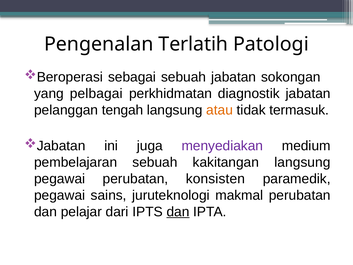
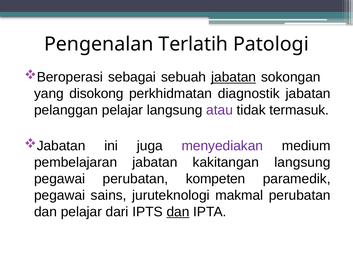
jabatan underline: none -> present (234, 77)
pelbagai: pelbagai -> disokong (96, 94)
pelanggan tengah: tengah -> pelajar (122, 110)
atau colour: orange -> purple (220, 110)
pembelajaran sebuah: sebuah -> jabatan (155, 162)
konsisten: konsisten -> kompeten (216, 179)
